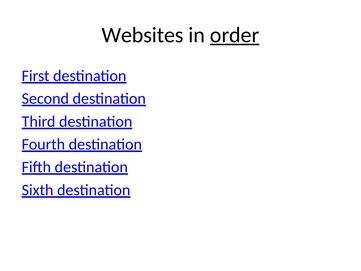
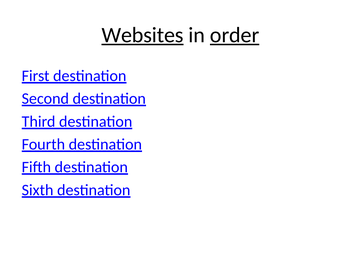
Websites underline: none -> present (143, 35)
